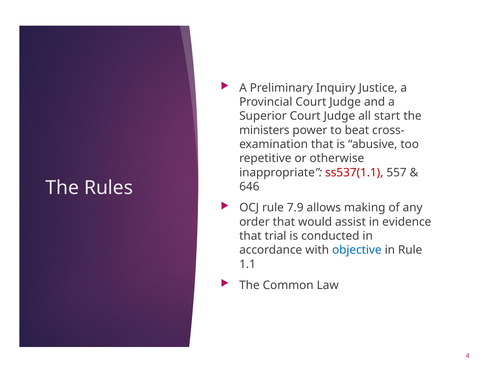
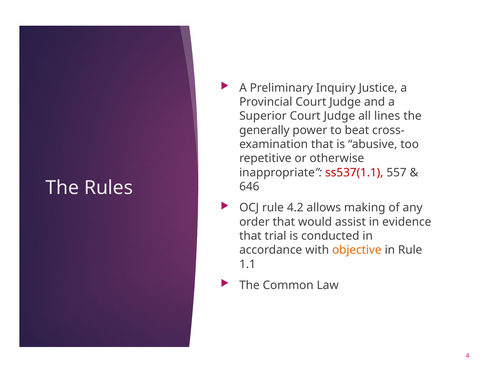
start: start -> lines (387, 116)
ministers: ministers -> generally (264, 130)
7.9: 7.9 -> 4.2 (295, 208)
objective colour: blue -> orange (357, 250)
